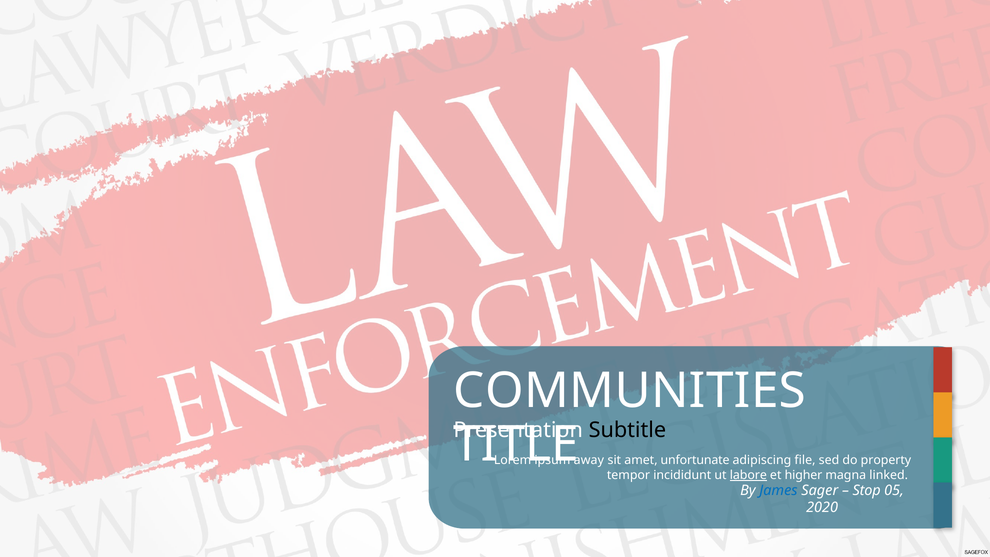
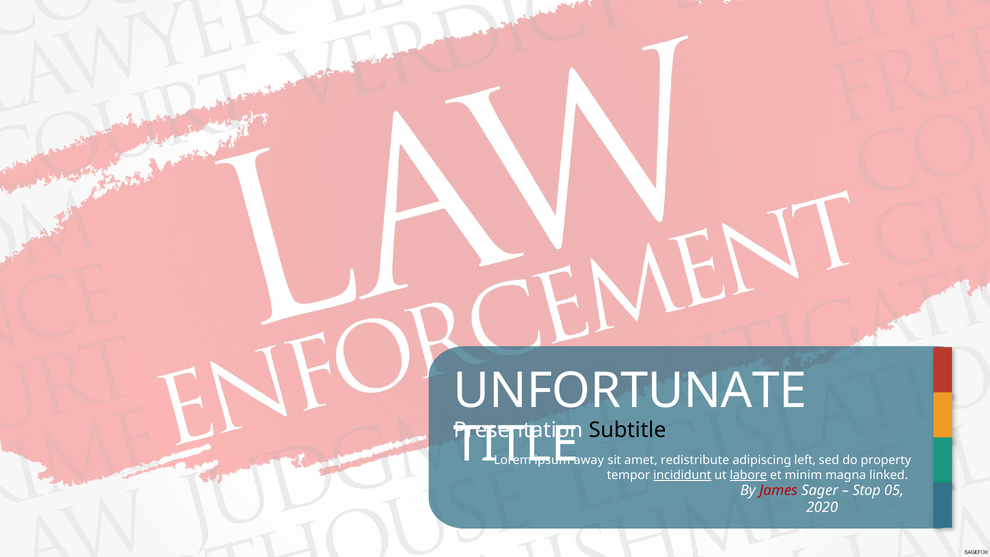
COMMUNITIES: COMMUNITIES -> UNFORTUNATE (630, 391)
unfortunate: unfortunate -> redistribute (695, 460)
file: file -> left (805, 460)
incididunt underline: none -> present (682, 475)
higher: higher -> minim (803, 475)
James colour: blue -> red (778, 490)
